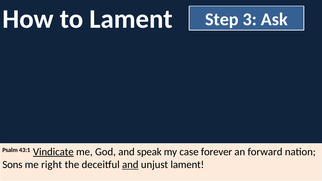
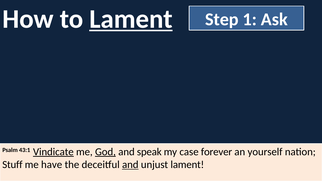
Lament underline: none -> present (131, 19)
3: 3 -> 1 (250, 19)
God underline: none -> present (105, 152)
forward: forward -> yourself (265, 152)
Sons: Sons -> Stuff (12, 165)
right: right -> have (52, 165)
